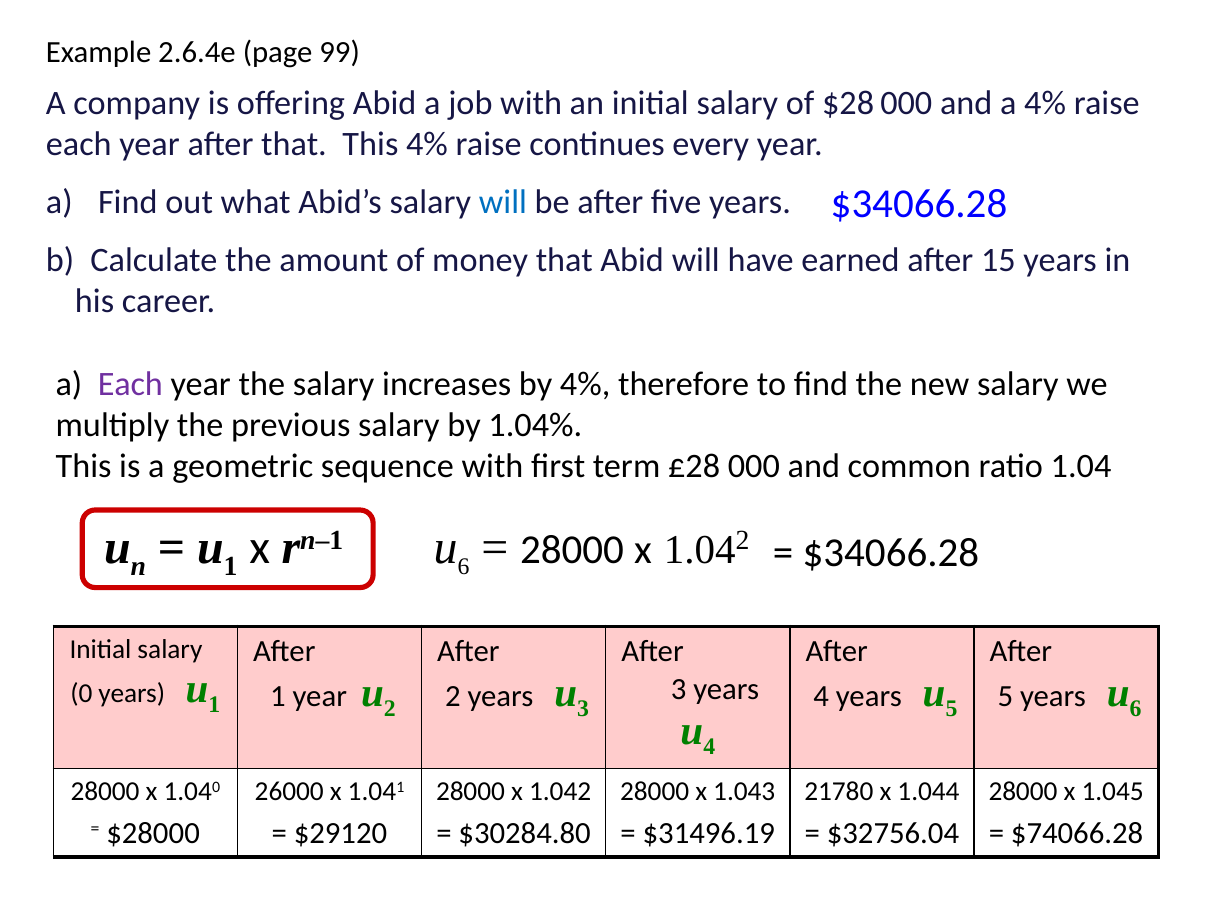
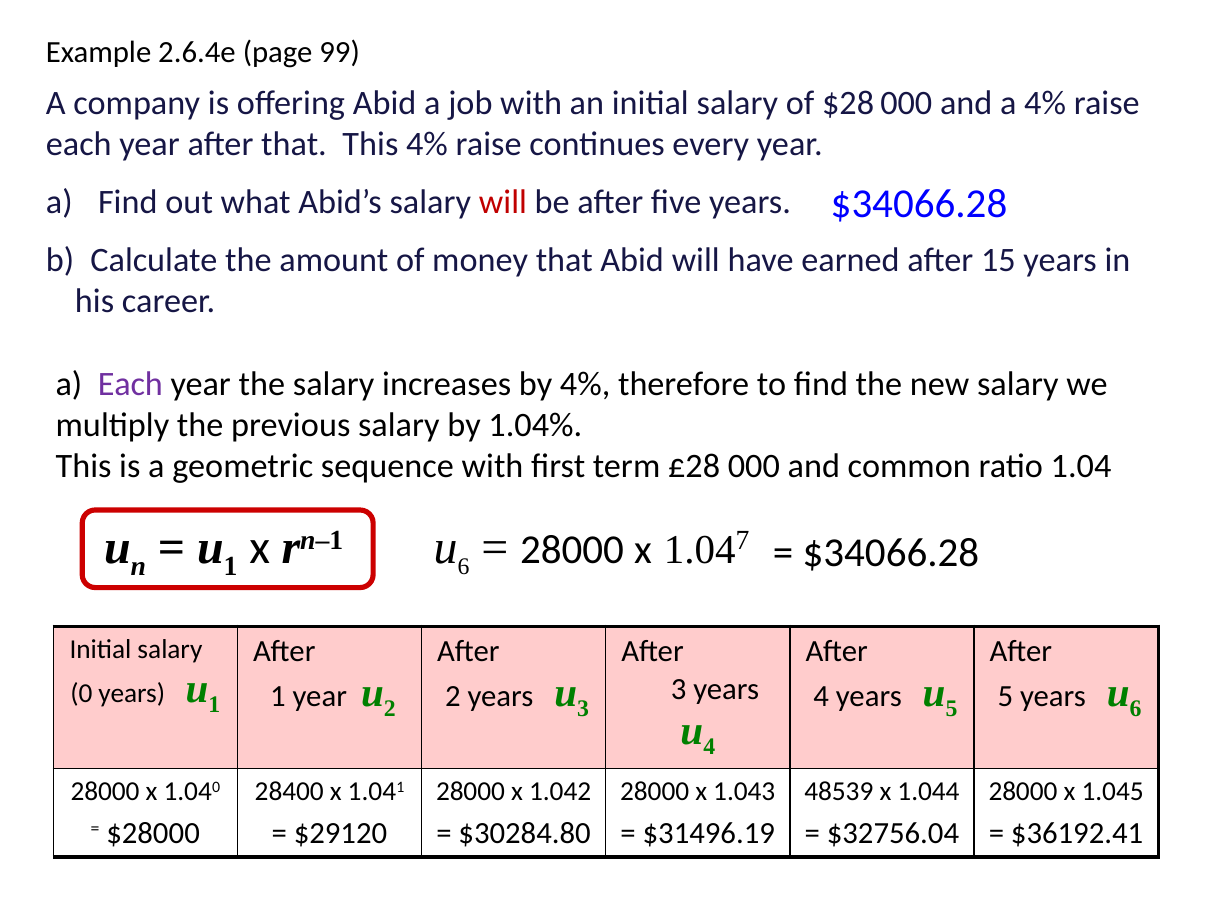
will colour: blue -> red (503, 202)
1.04 2: 2 -> 7 (743, 541)
26000: 26000 -> 28400 (289, 792)
21780: 21780 -> 48539 (839, 792)
$74066.28: $74066.28 -> $36192.41 (1077, 834)
